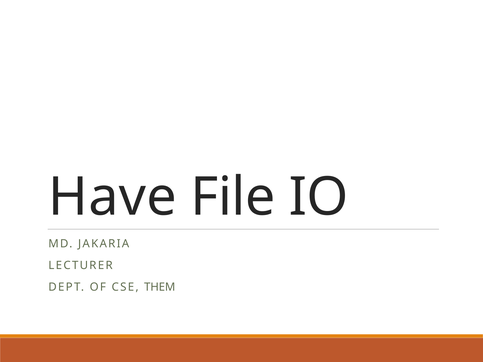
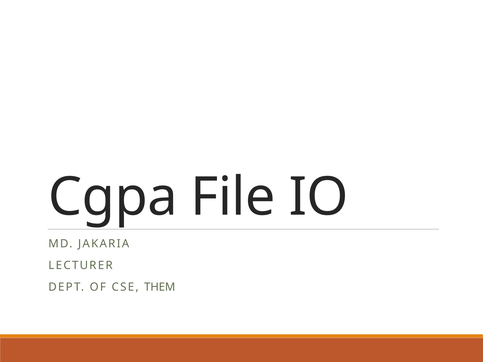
Have: Have -> Cgpa (113, 197)
